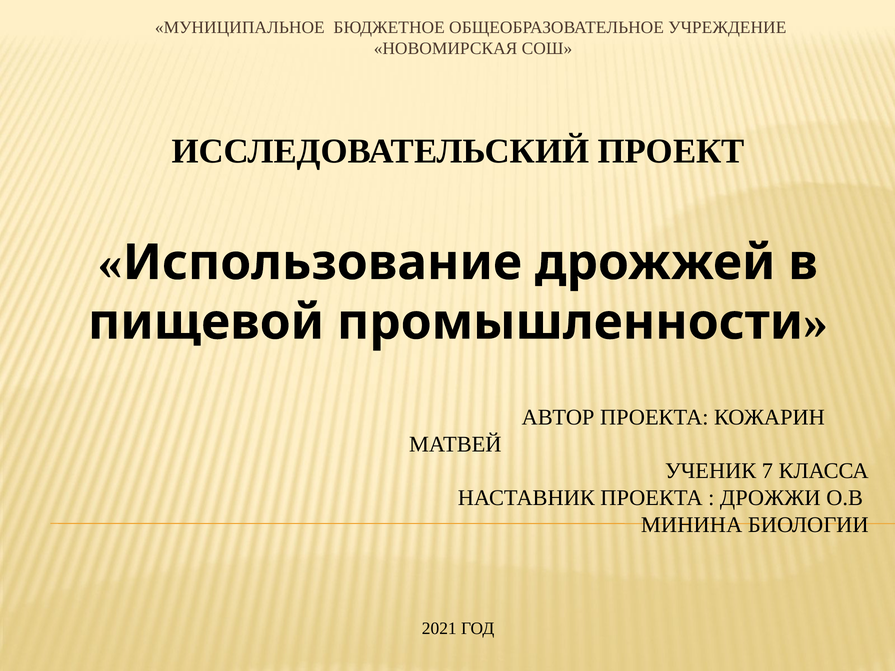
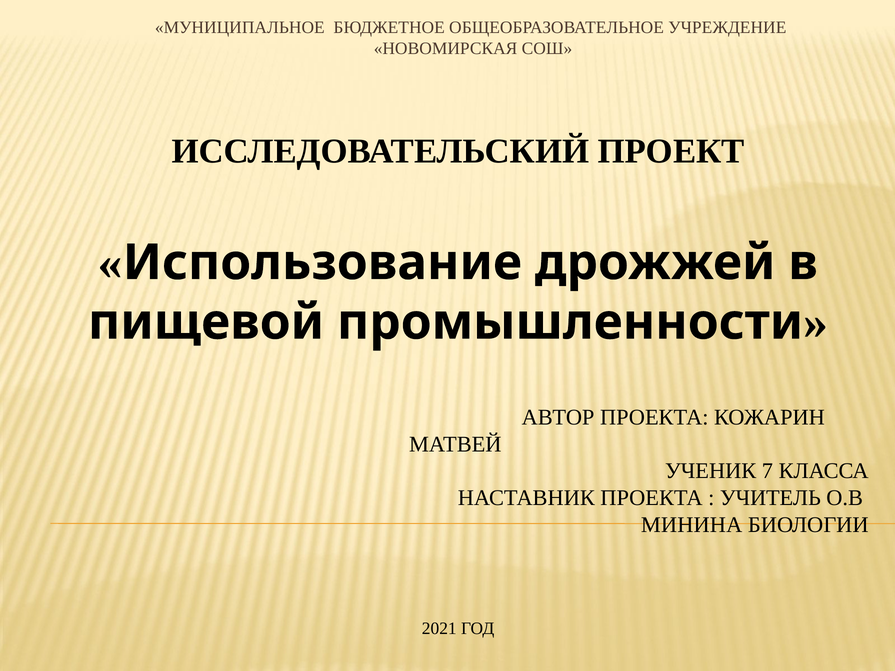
ДРОЖЖИ: ДРОЖЖИ -> УЧИТЕЛЬ (770, 498)
